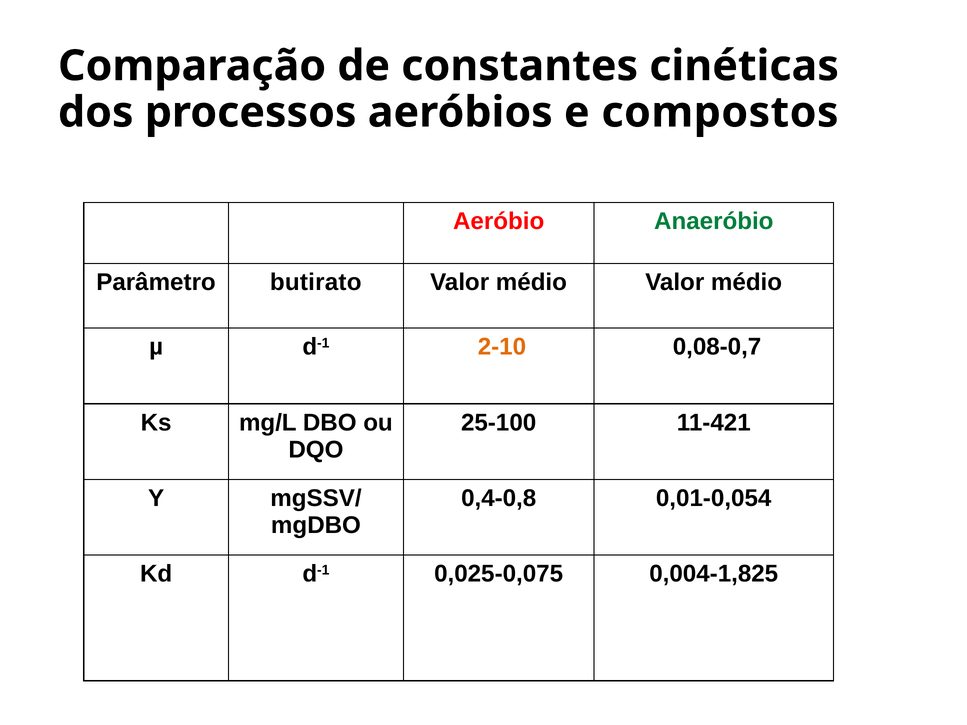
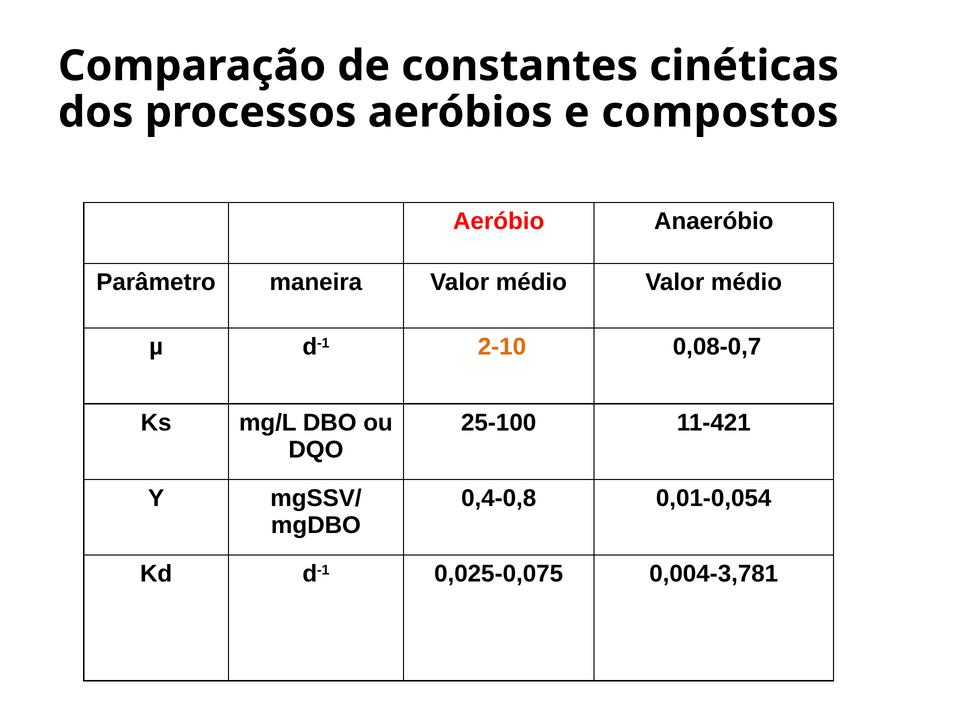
Anaeróbio colour: green -> black (714, 222)
butirato: butirato -> maneira (316, 282)
0,004-1,825: 0,004-1,825 -> 0,004-3,781 (714, 574)
